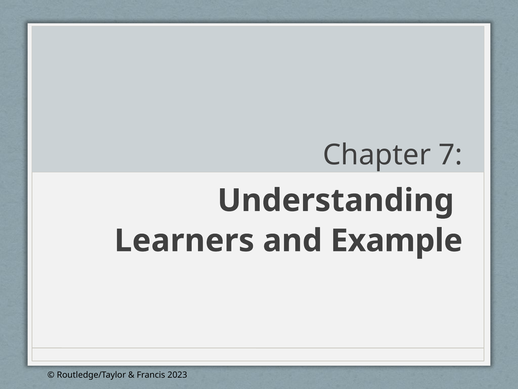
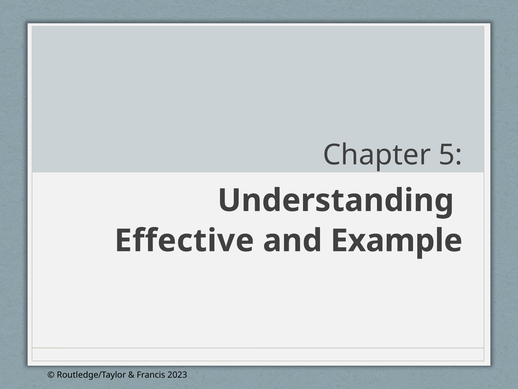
7: 7 -> 5 (450, 155)
Learners: Learners -> Effective (184, 240)
